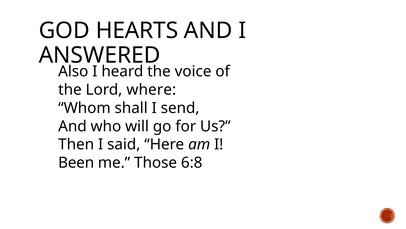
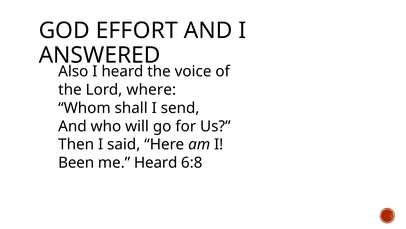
HEARTS: HEARTS -> EFFORT (137, 30)
me Those: Those -> Heard (156, 162)
